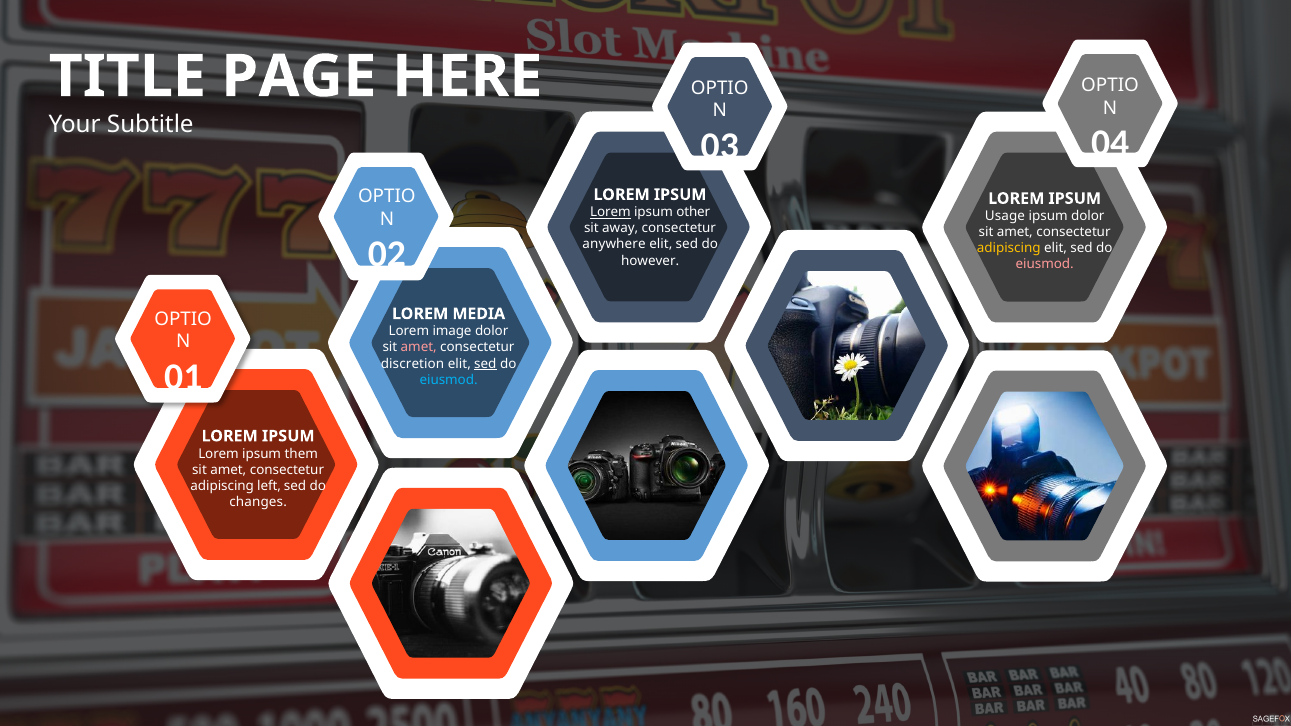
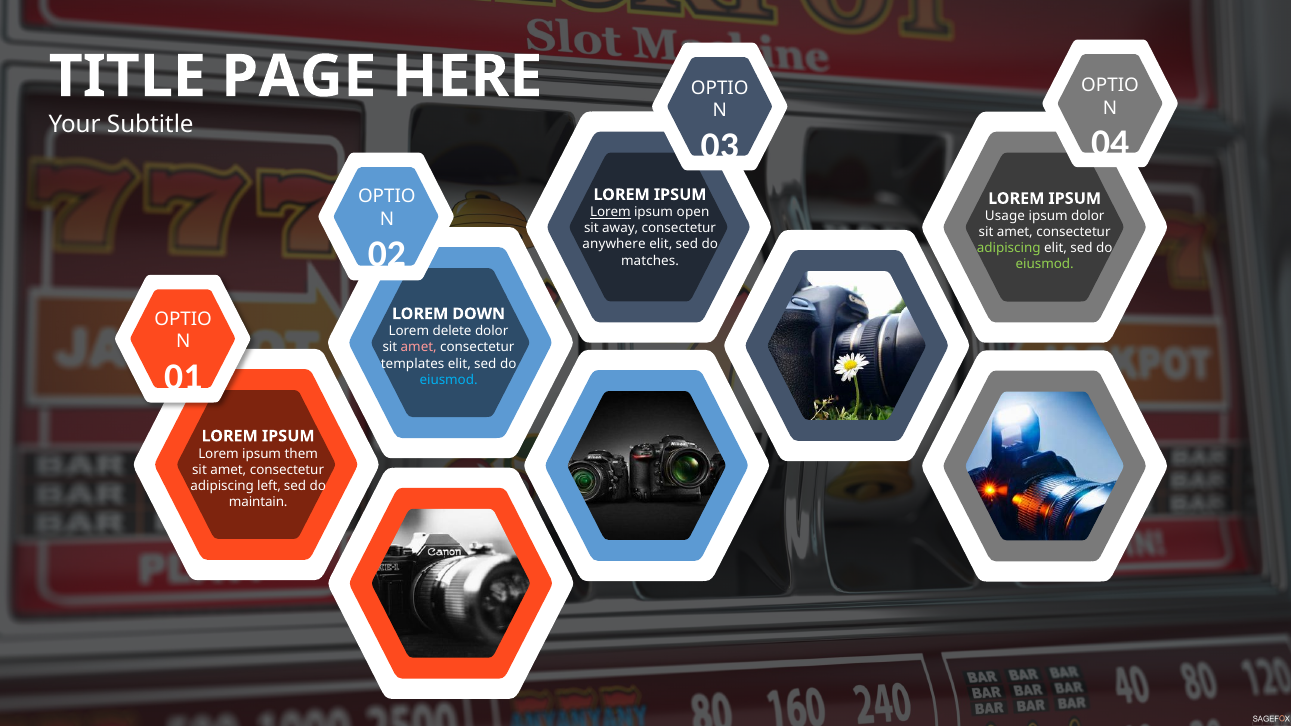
other: other -> open (693, 212)
adipiscing colour: yellow -> light green (1009, 248)
however: however -> matches (650, 261)
eiusmod colour: pink -> light green (1045, 265)
MEDIA: MEDIA -> DOWN (479, 314)
image: image -> delete (452, 331)
discretion: discretion -> templates (413, 364)
sed underline: present -> none (485, 364)
changes: changes -> maintain (258, 502)
